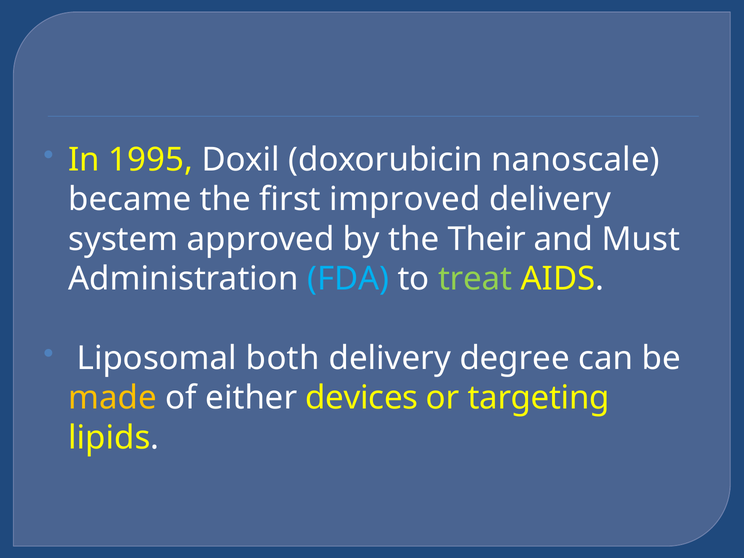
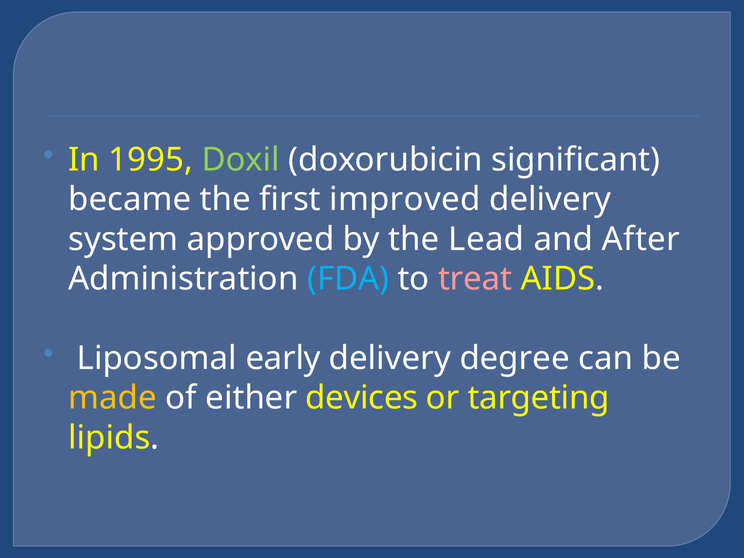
Doxil colour: white -> light green (241, 160)
nanoscale: nanoscale -> significant (576, 160)
Their: Their -> Lead (486, 239)
Must: Must -> After (641, 239)
treat colour: light green -> pink (475, 279)
both: both -> early (283, 358)
